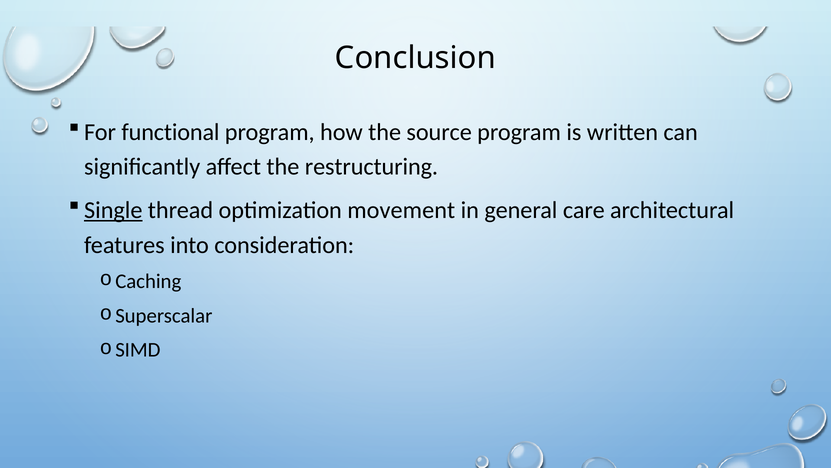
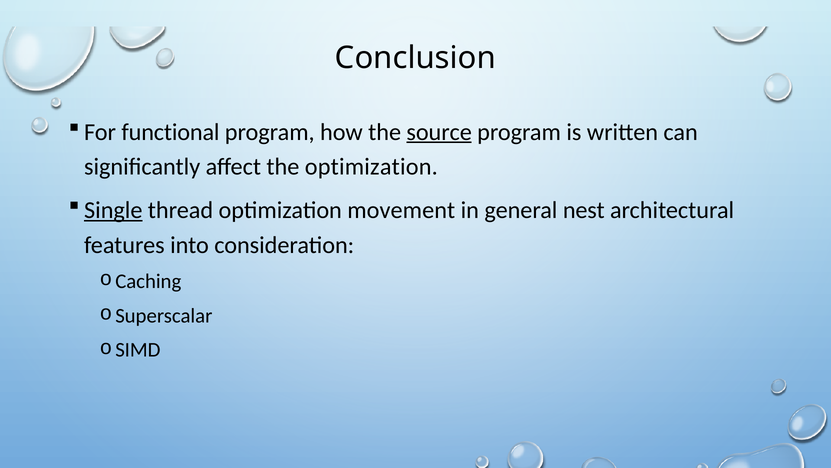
source underline: none -> present (439, 132)
the restructuring: restructuring -> optimization (371, 167)
care: care -> nest (584, 210)
